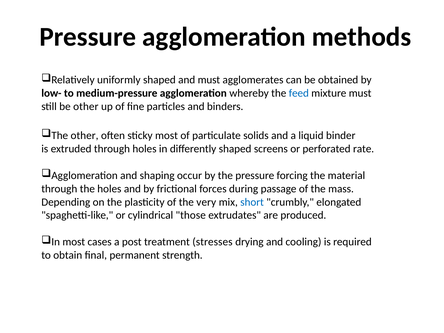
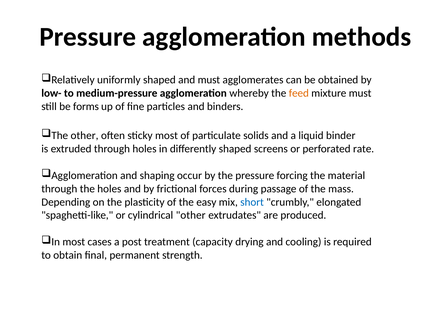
feed colour: blue -> orange (299, 93)
be other: other -> forms (86, 107)
very: very -> easy (206, 202)
cylindrical those: those -> other (191, 215)
stresses: stresses -> capacity (213, 242)
